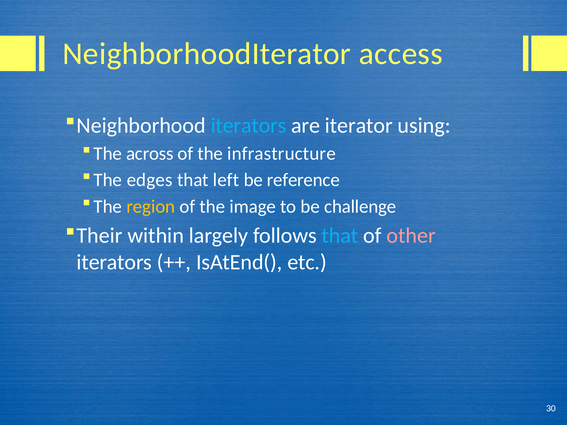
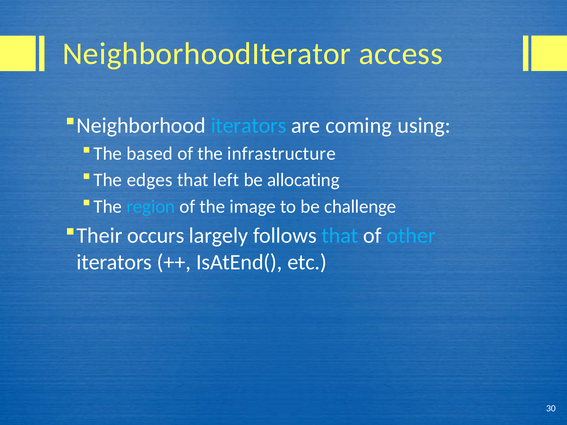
iterator: iterator -> coming (359, 126)
across: across -> based (150, 154)
reference: reference -> allocating (303, 180)
region colour: yellow -> light blue (151, 207)
within: within -> occurs (156, 236)
other colour: pink -> light blue (411, 236)
